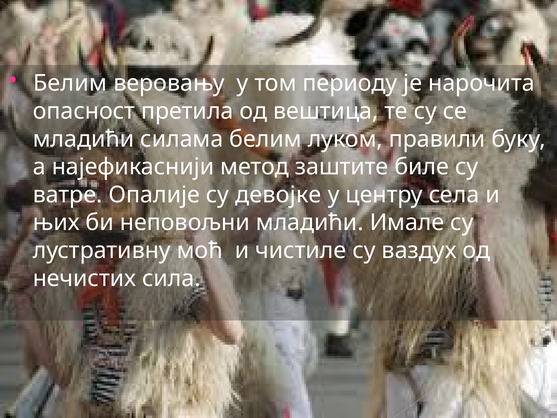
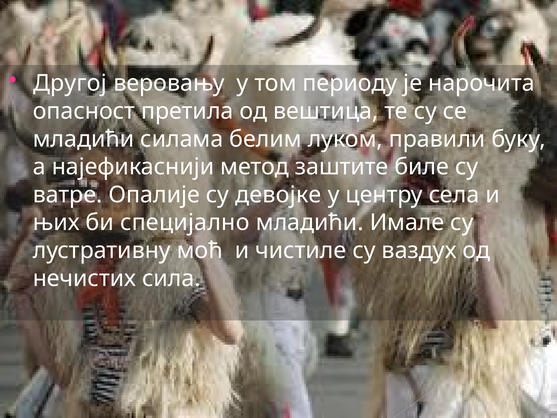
Белим: Белим -> Другој (70, 83)
неповољни: неповољни -> специјално (185, 223)
